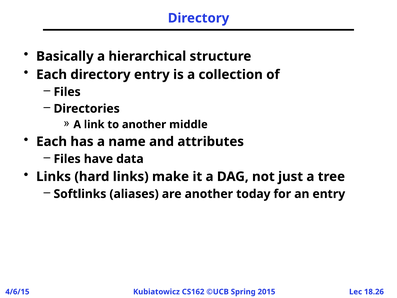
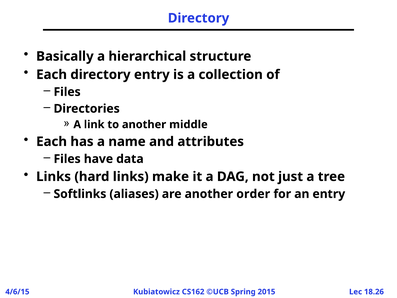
today: today -> order (253, 194)
